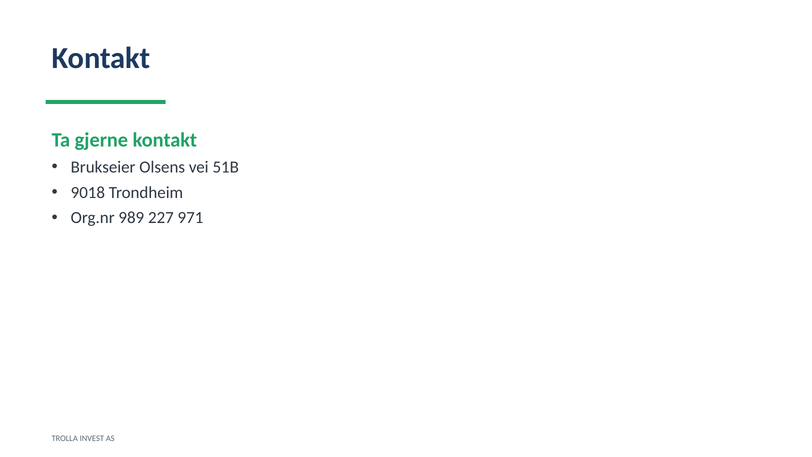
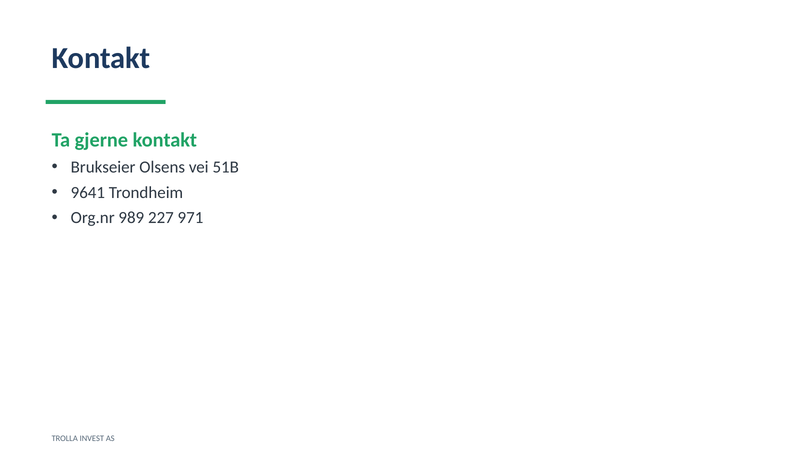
9018: 9018 -> 9641 (88, 192)
